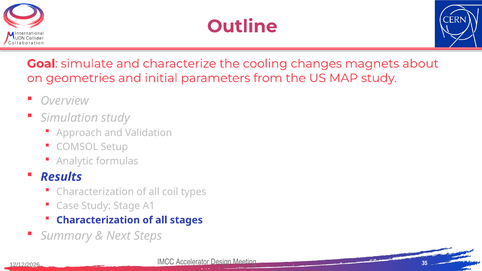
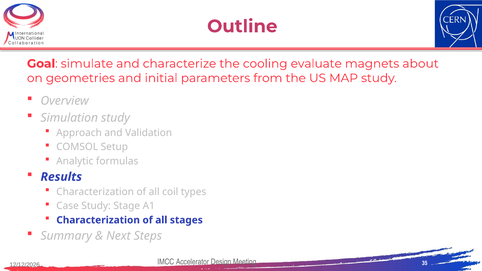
changes: changes -> evaluate (316, 64)
